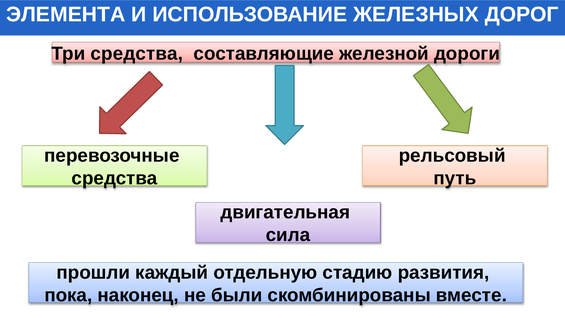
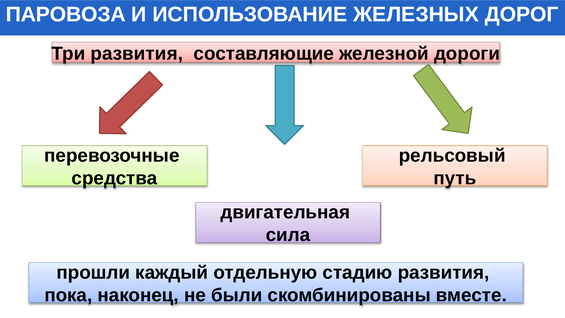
ЭЛЕМЕНТА: ЭЛЕМЕНТА -> ПАРОВОЗА (66, 14)
Три средства: средства -> развития (137, 53)
